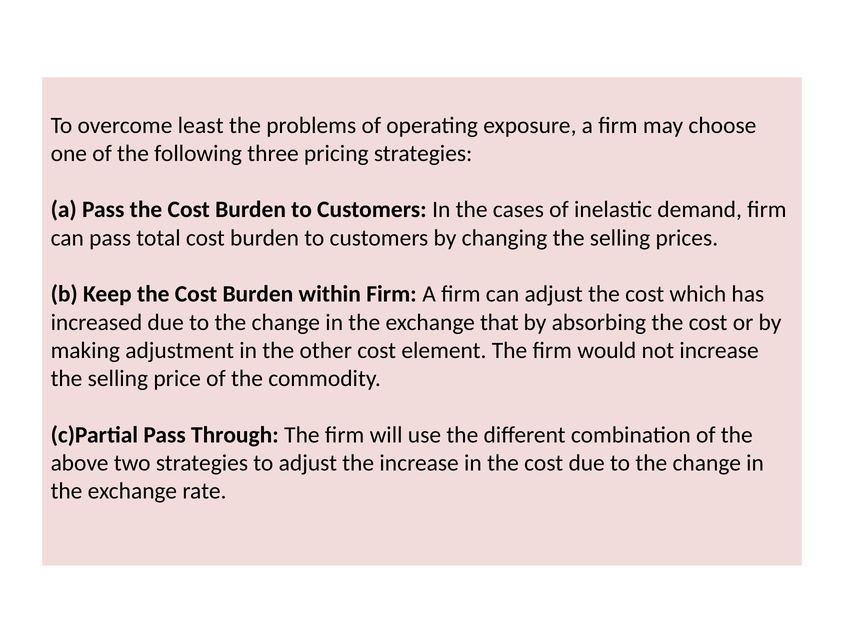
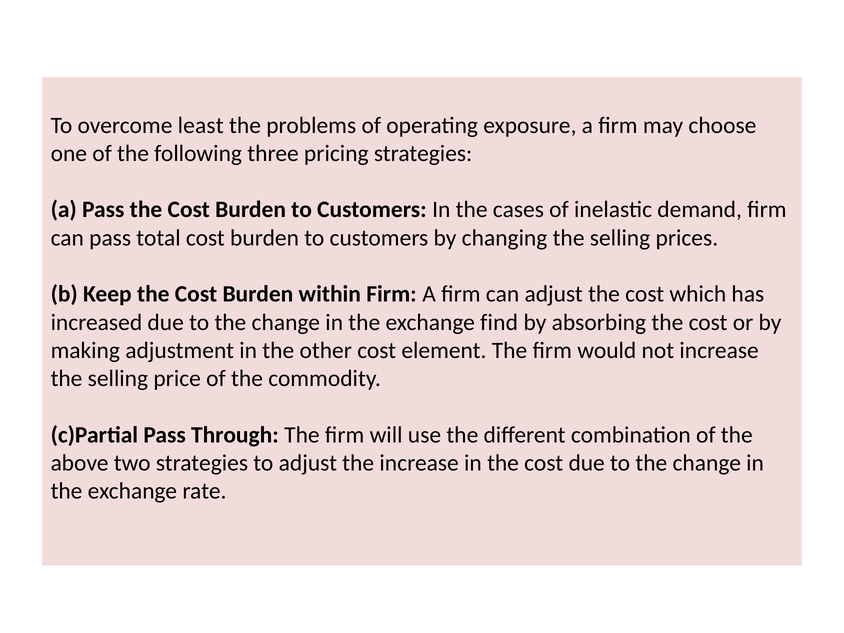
that: that -> find (499, 322)
